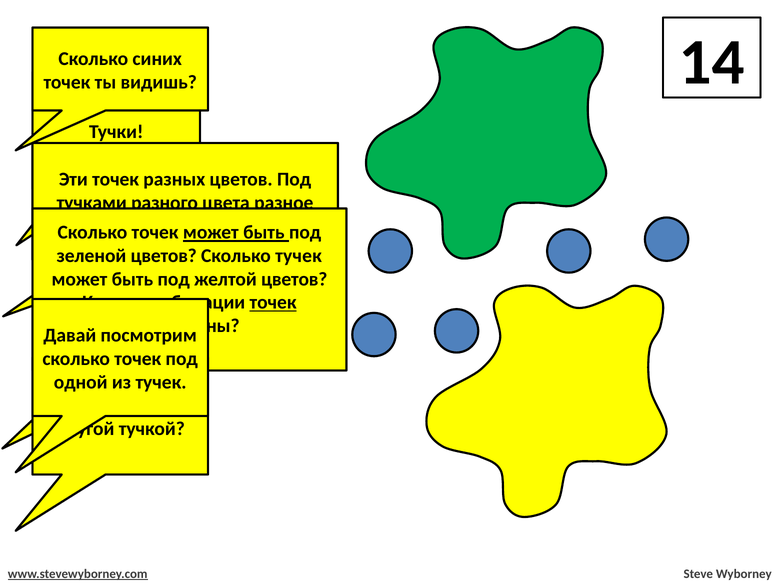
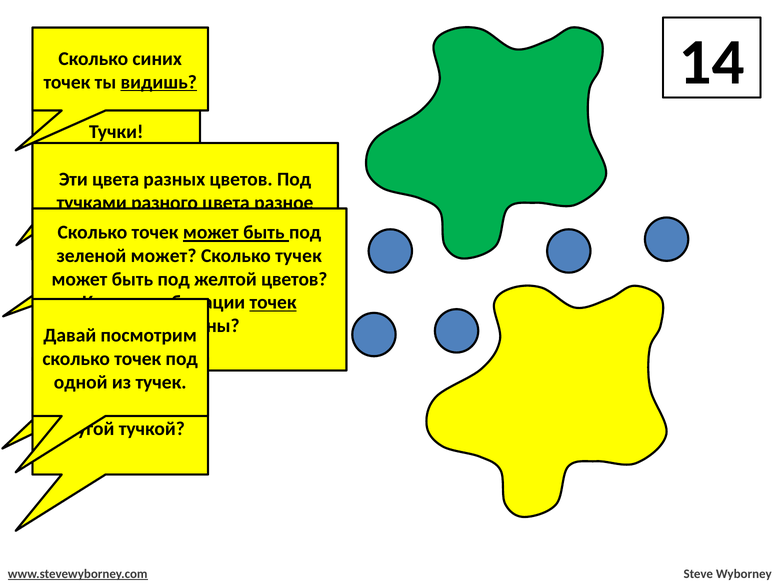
видишь underline: none -> present (159, 82)
Эти точек: точек -> цвета (116, 179)
зеленой цветов: цветов -> может (164, 256)
